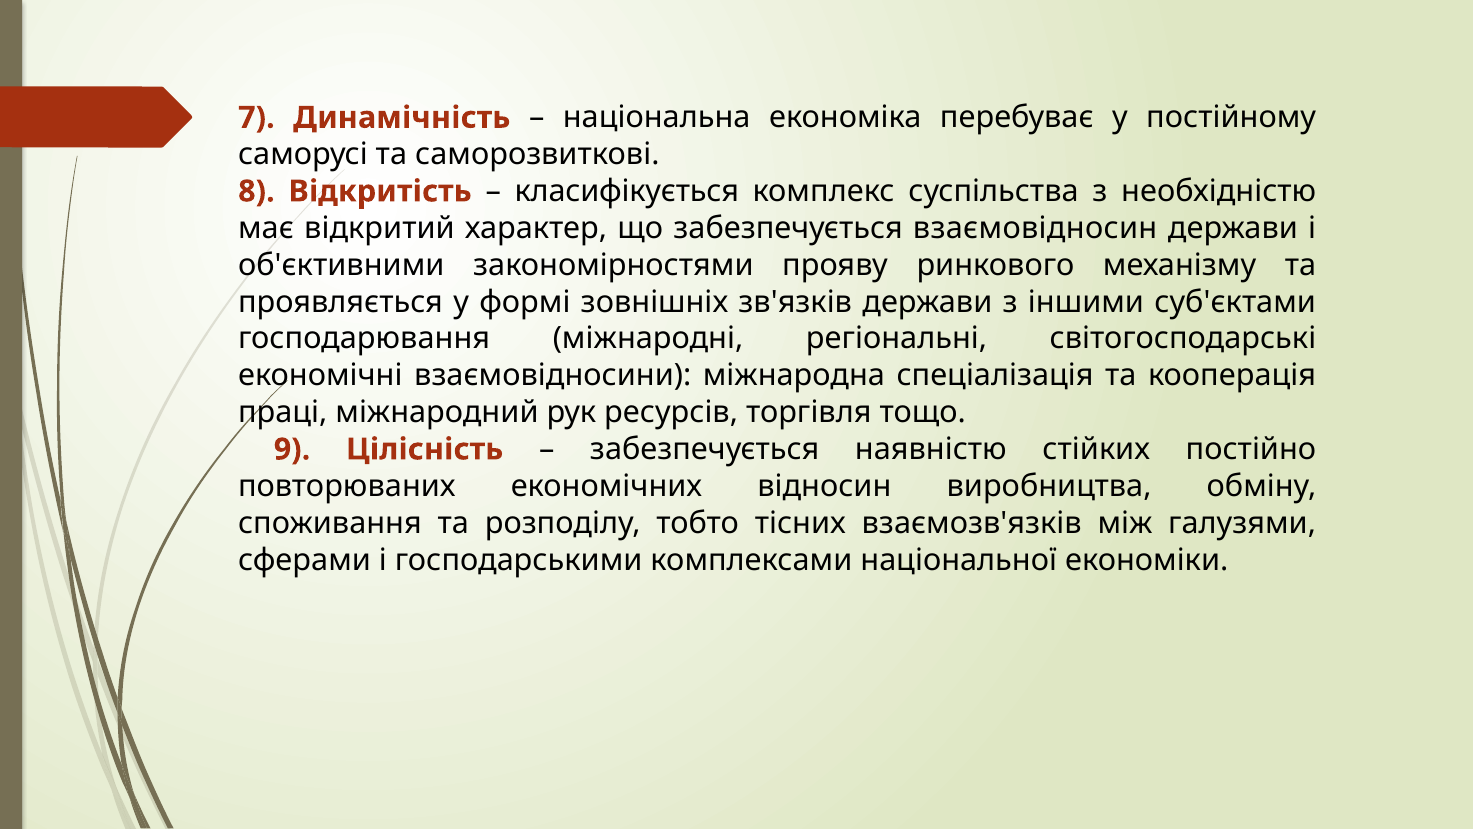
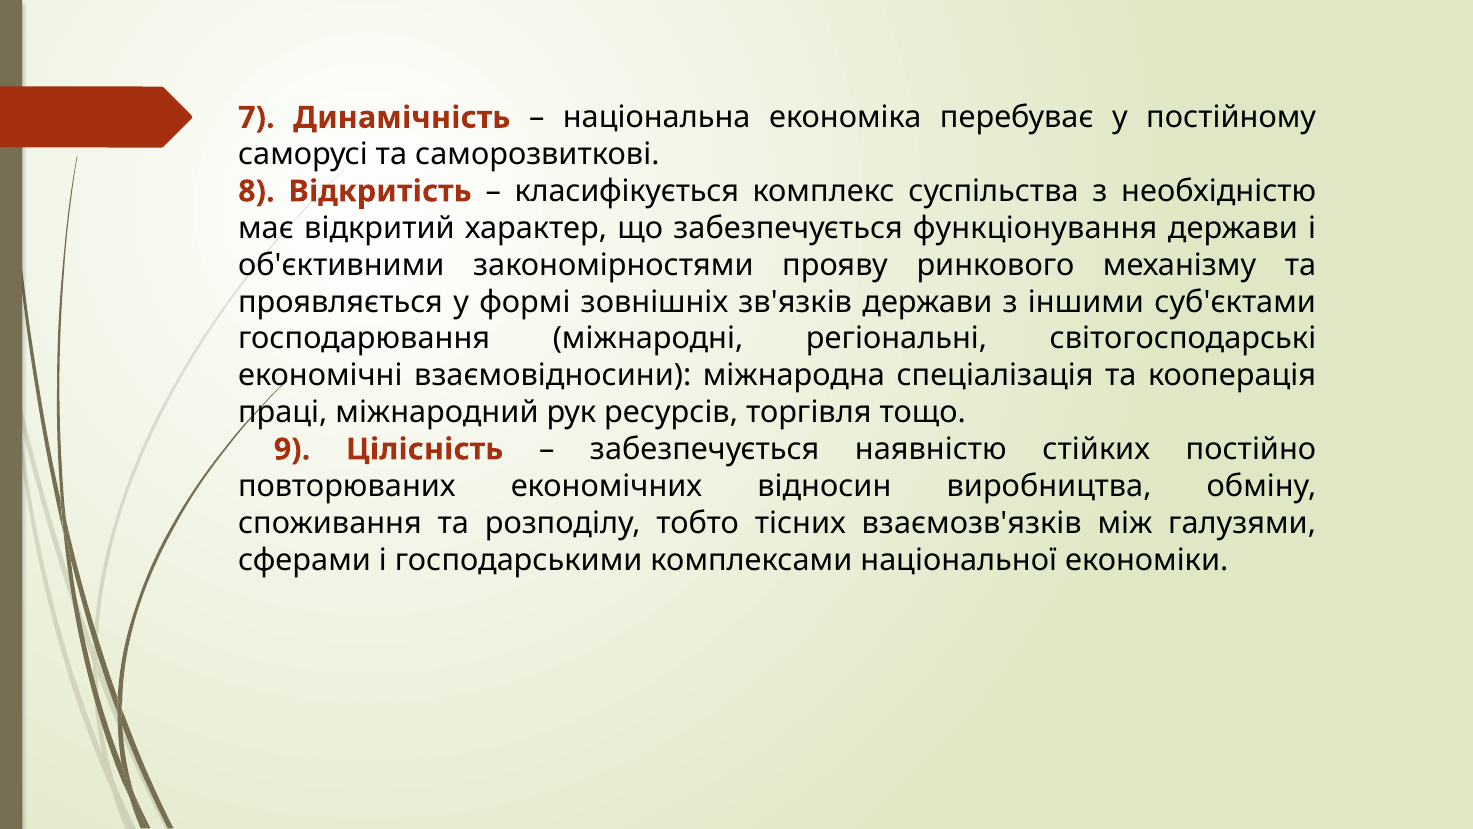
взаємовідносин: взаємовідносин -> функціонування (1035, 228)
